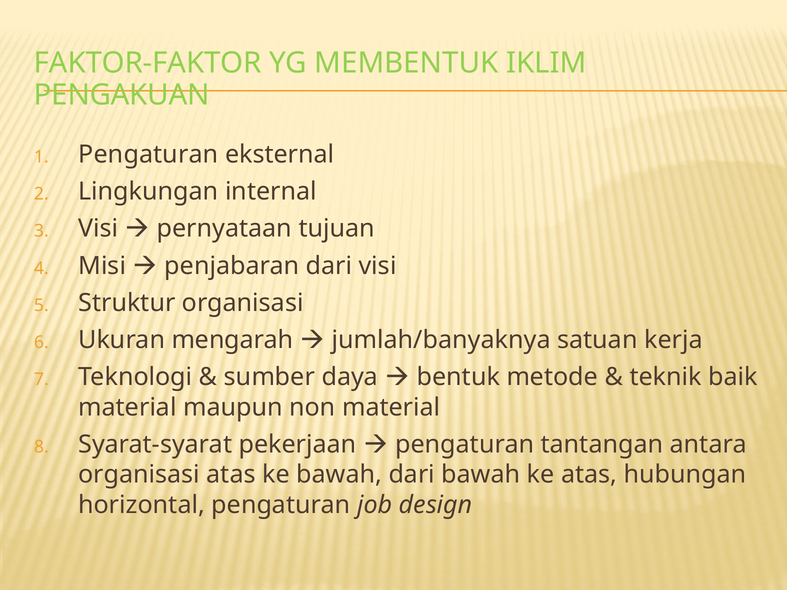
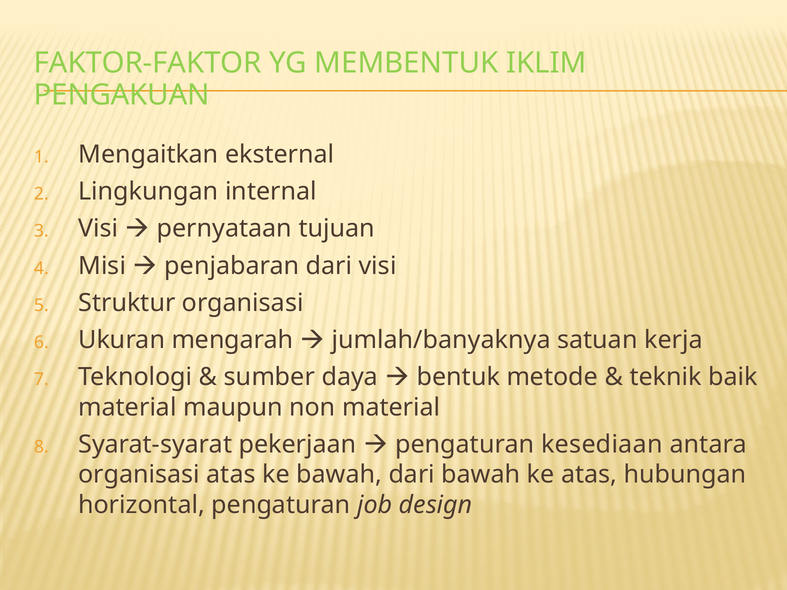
Pengaturan: Pengaturan -> Mengaitkan (148, 154)
tantangan: tantangan -> kesediaan (602, 445)
